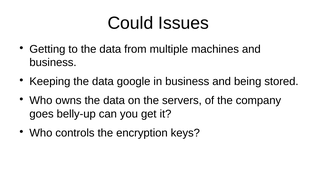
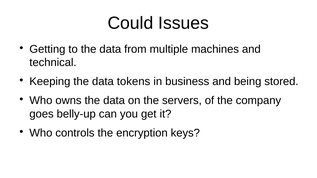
business: business -> technical (53, 63)
google: google -> tokens (134, 82)
